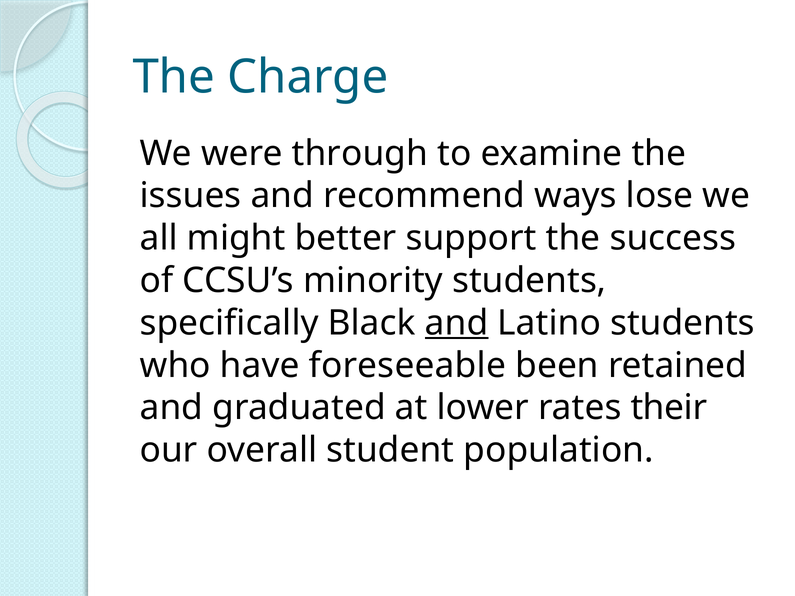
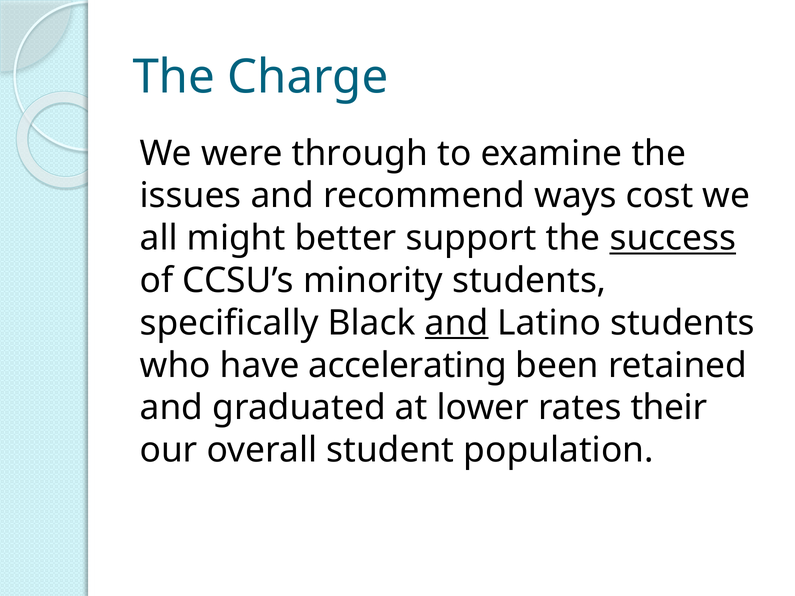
lose: lose -> cost (660, 196)
success underline: none -> present (673, 238)
foreseeable: foreseeable -> accelerating (408, 366)
